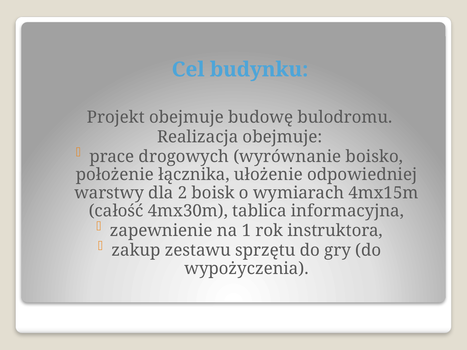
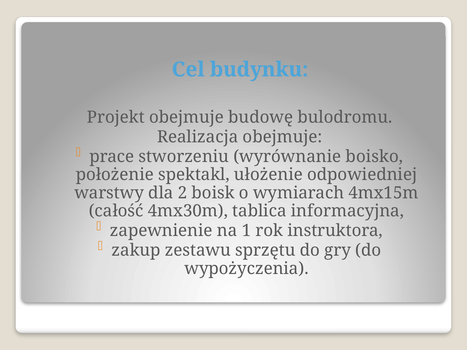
drogowych: drogowych -> stworzeniu (184, 157)
łącznika: łącznika -> spektakl (194, 175)
